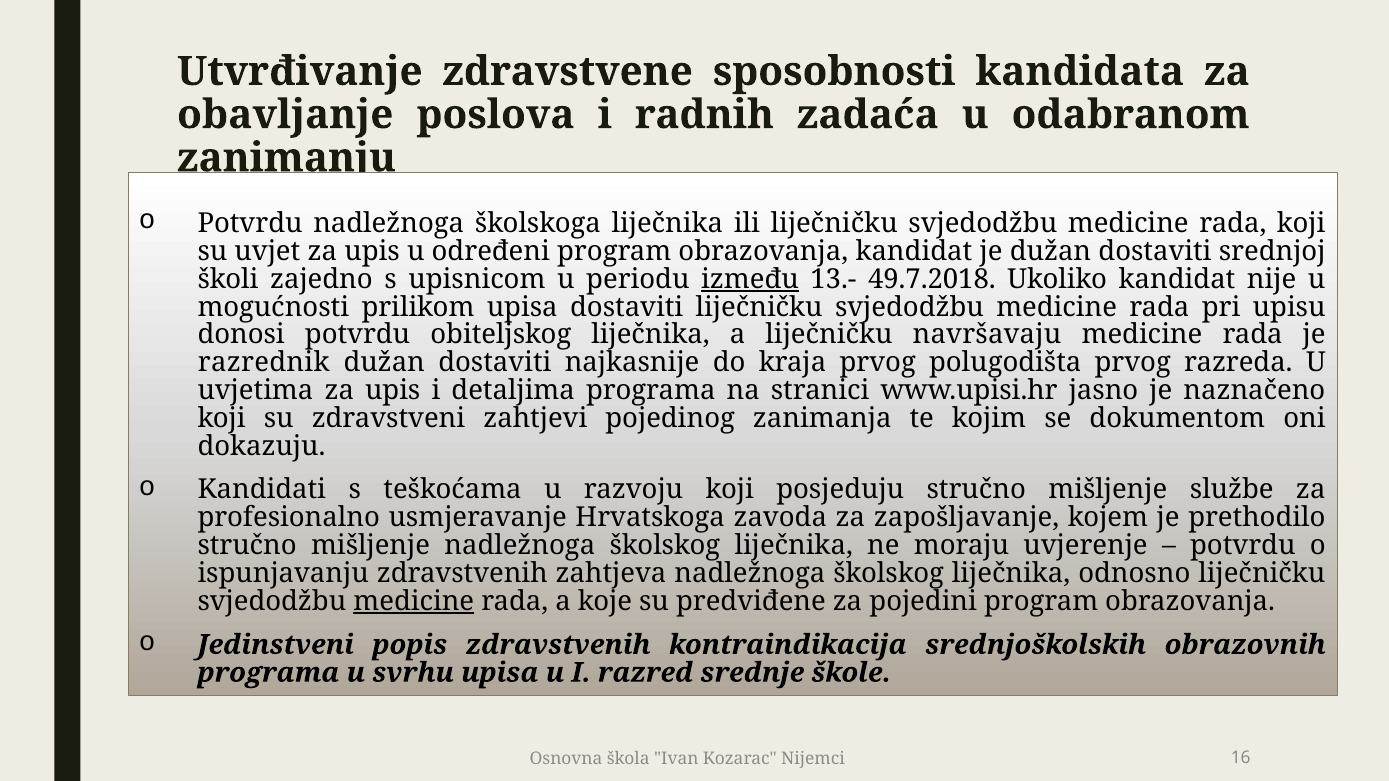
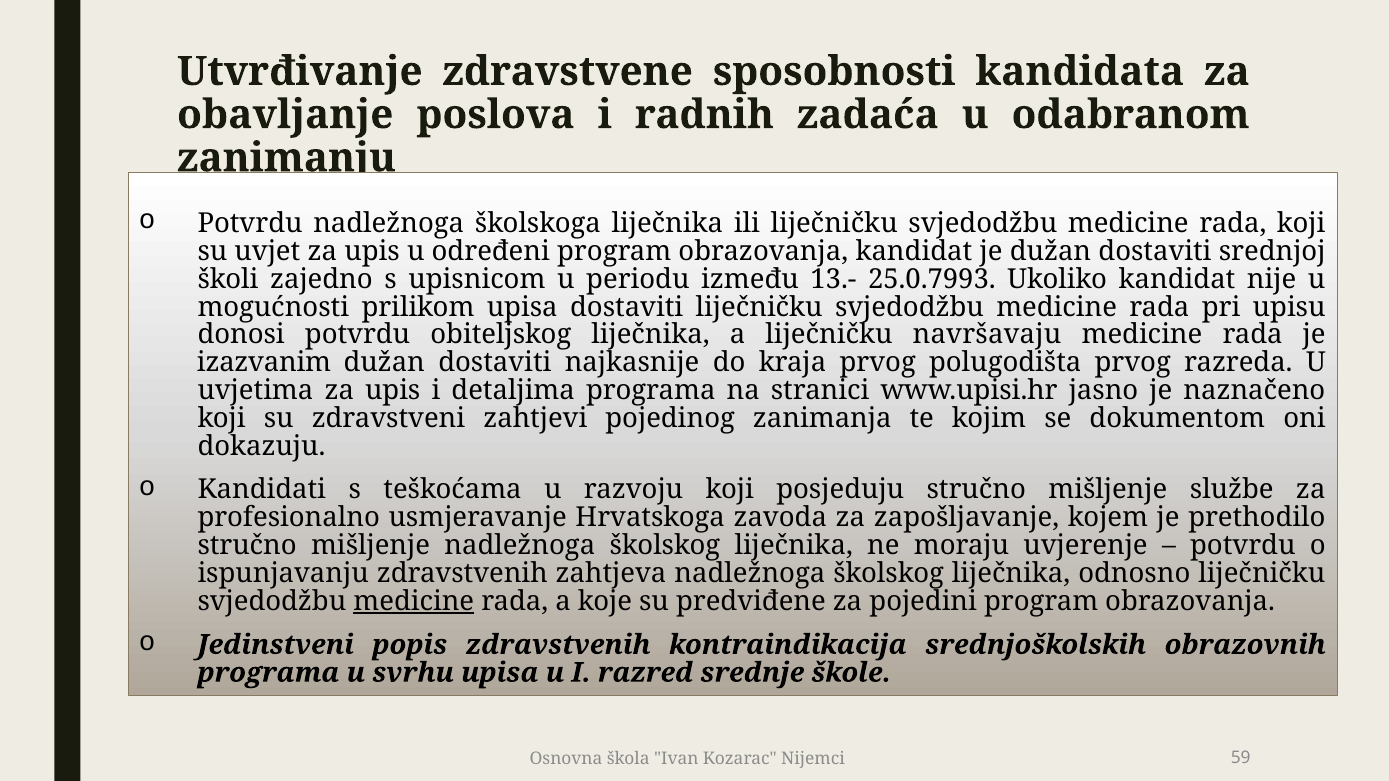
između underline: present -> none (750, 279)
49.7.2018: 49.7.2018 -> 25.0.7993 (932, 279)
razrednik: razrednik -> izazvanim (264, 363)
16: 16 -> 59 (1241, 758)
